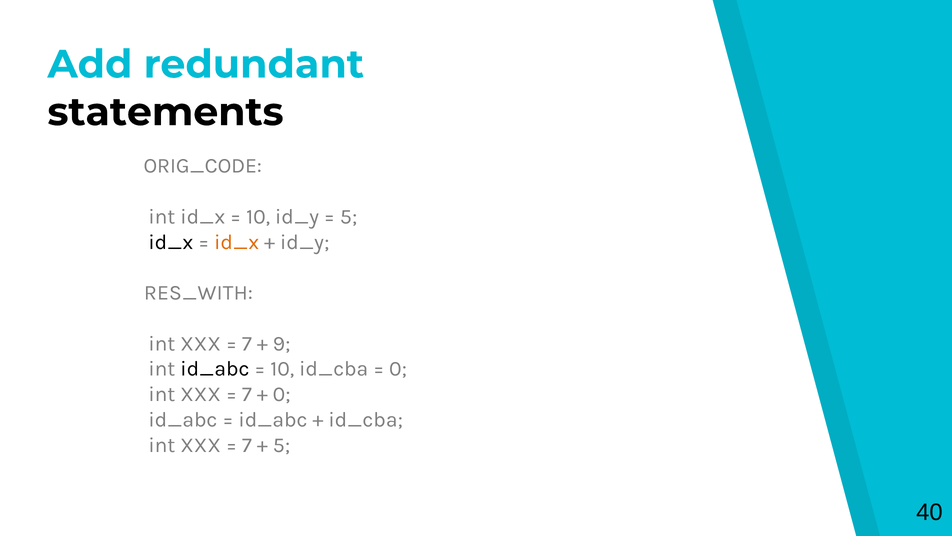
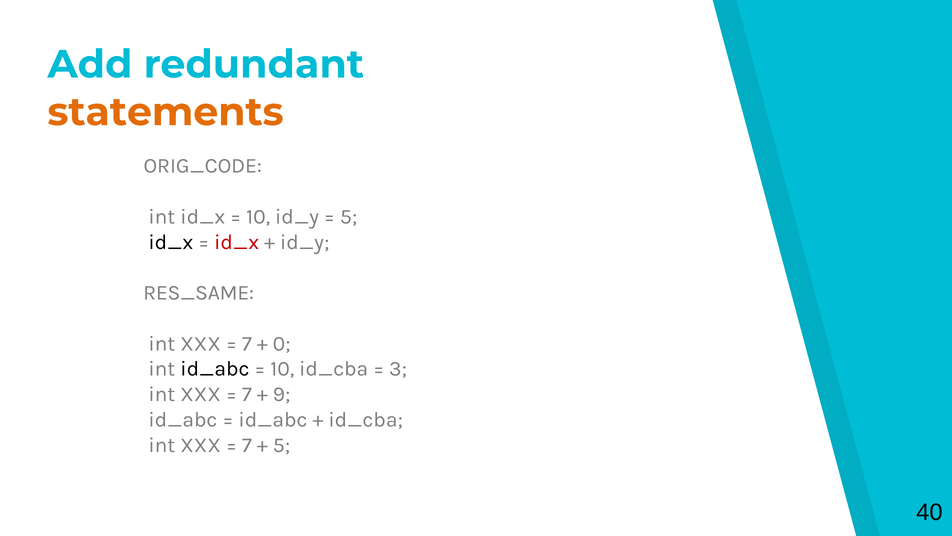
statements colour: black -> orange (166, 112)
id_x colour: orange -> red (237, 242)
RES_WITH: RES_WITH -> RES_SAME (199, 293)
9: 9 -> 0 (282, 344)
0: 0 -> 3 (398, 369)
0: 0 -> 9 (282, 394)
